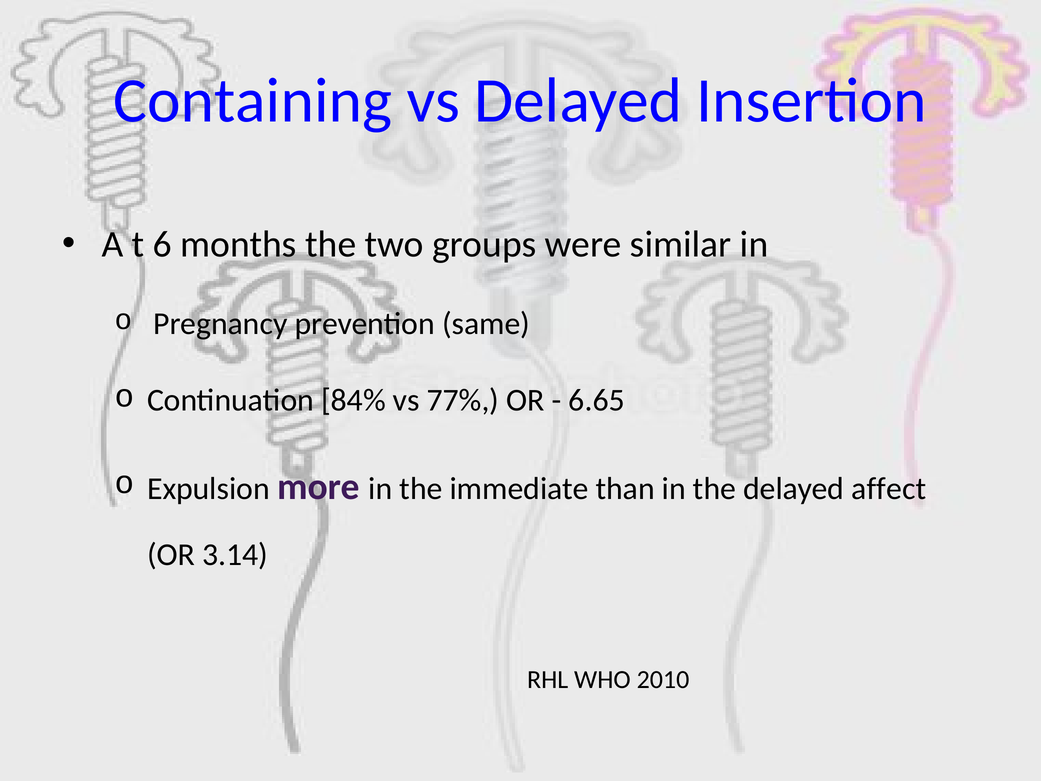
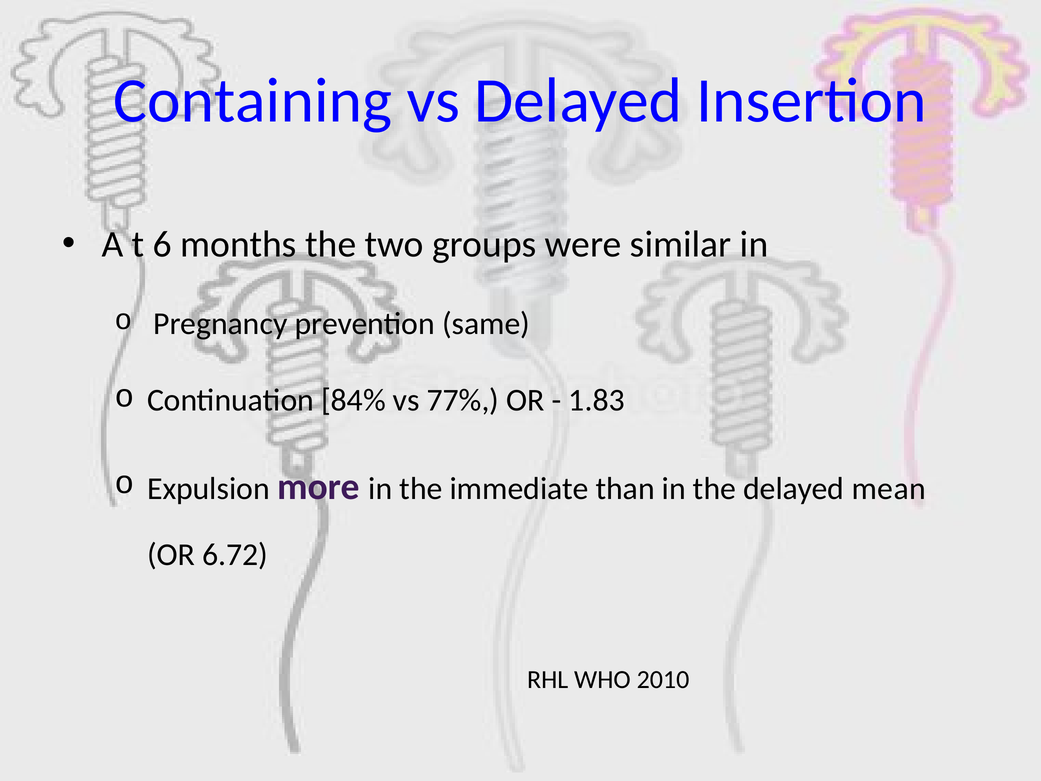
6.65: 6.65 -> 1.83 (597, 400)
affect: affect -> mean (889, 489)
3.14: 3.14 -> 6.72 (235, 555)
